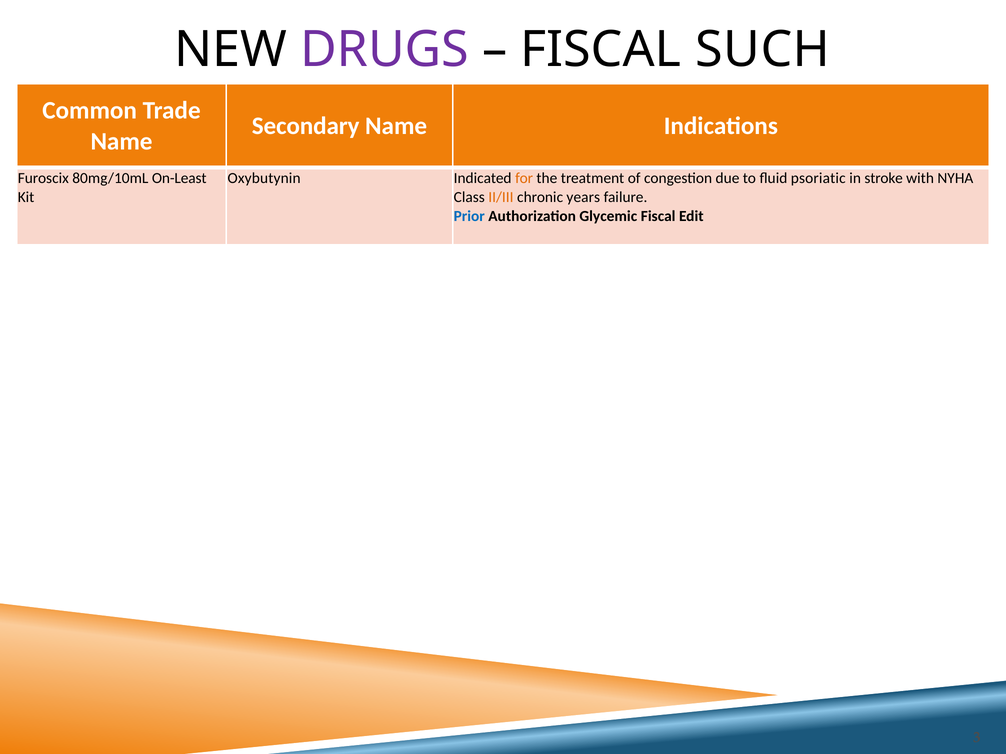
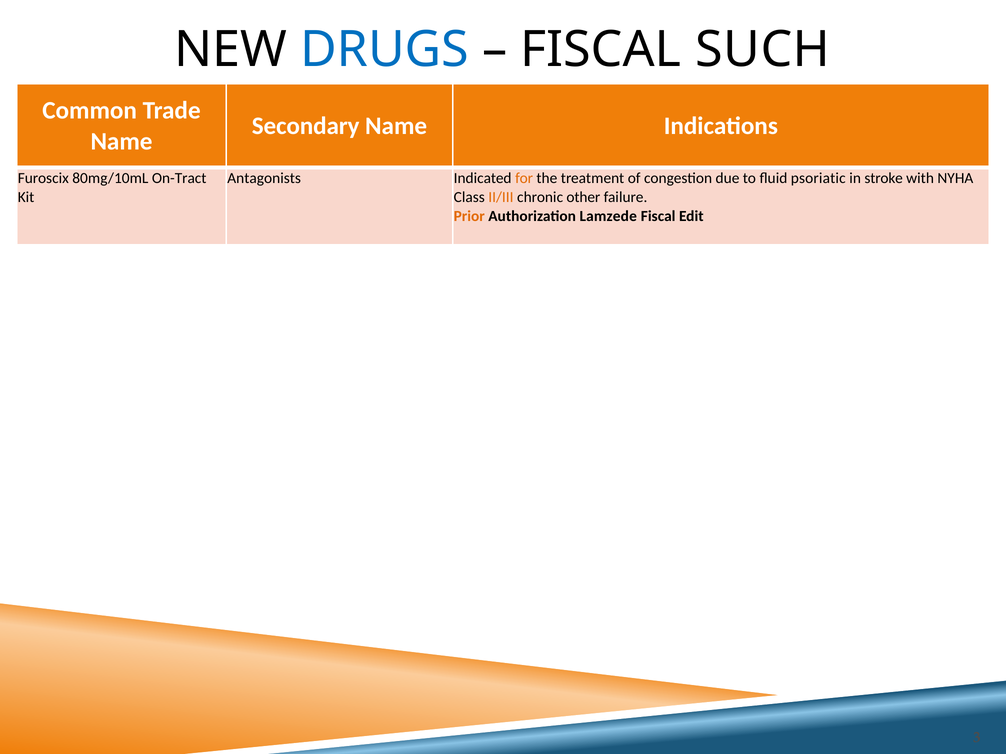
DRUGS colour: purple -> blue (385, 50)
On-Least: On-Least -> On-Tract (179, 178)
Oxybutynin: Oxybutynin -> Antagonists (264, 178)
years: years -> other (583, 197)
Prior colour: blue -> orange (469, 216)
Glycemic: Glycemic -> Lamzede (608, 216)
